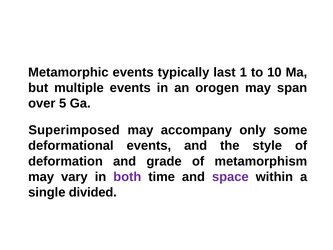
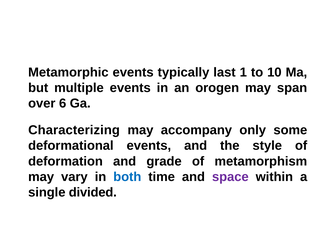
5: 5 -> 6 (63, 103)
Superimposed: Superimposed -> Characterizing (74, 130)
both colour: purple -> blue (127, 177)
